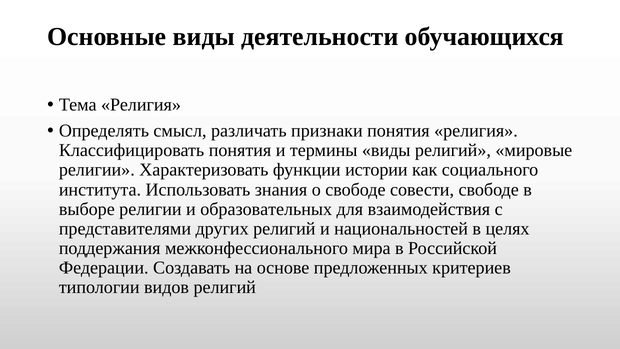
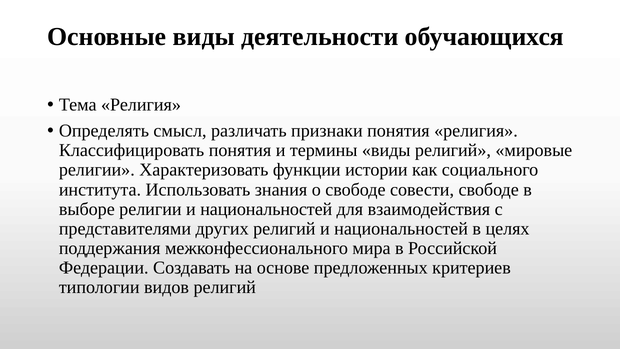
религии и образовательных: образовательных -> национальностей (266, 209)
